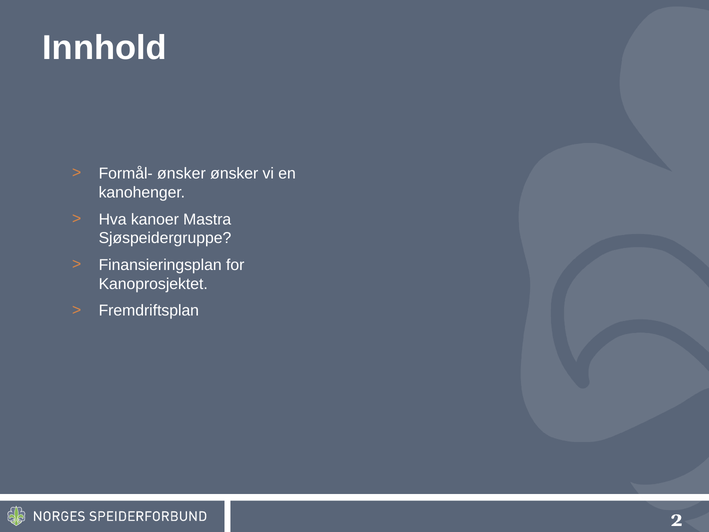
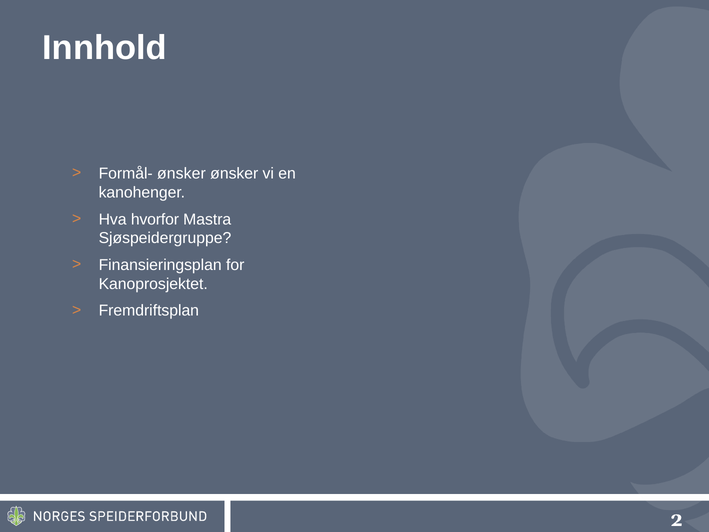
kanoer: kanoer -> hvorfor (155, 219)
